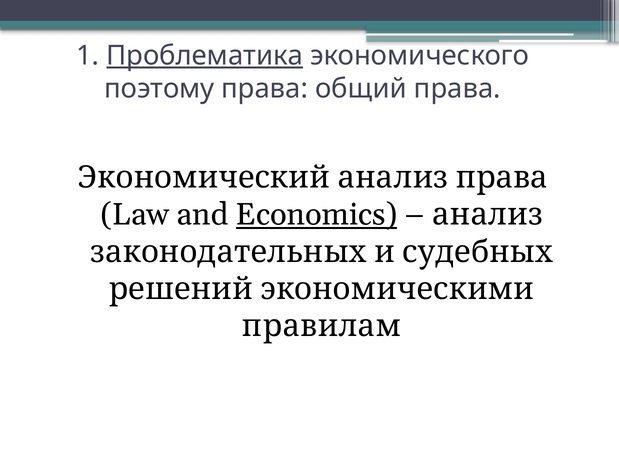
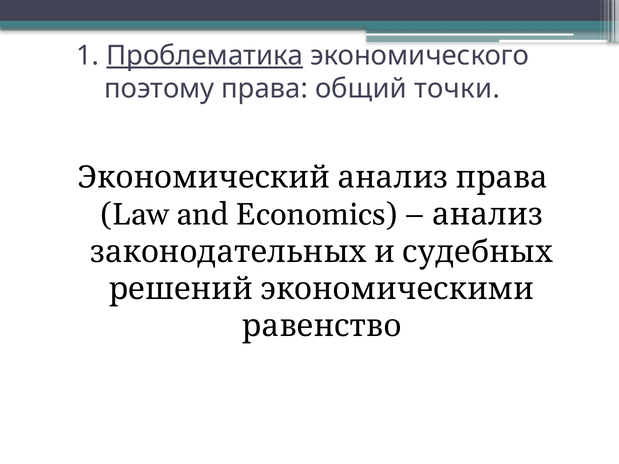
общий права: права -> точки (457, 89)
Economics underline: present -> none (317, 215)
правилам: правилам -> равенство (322, 326)
